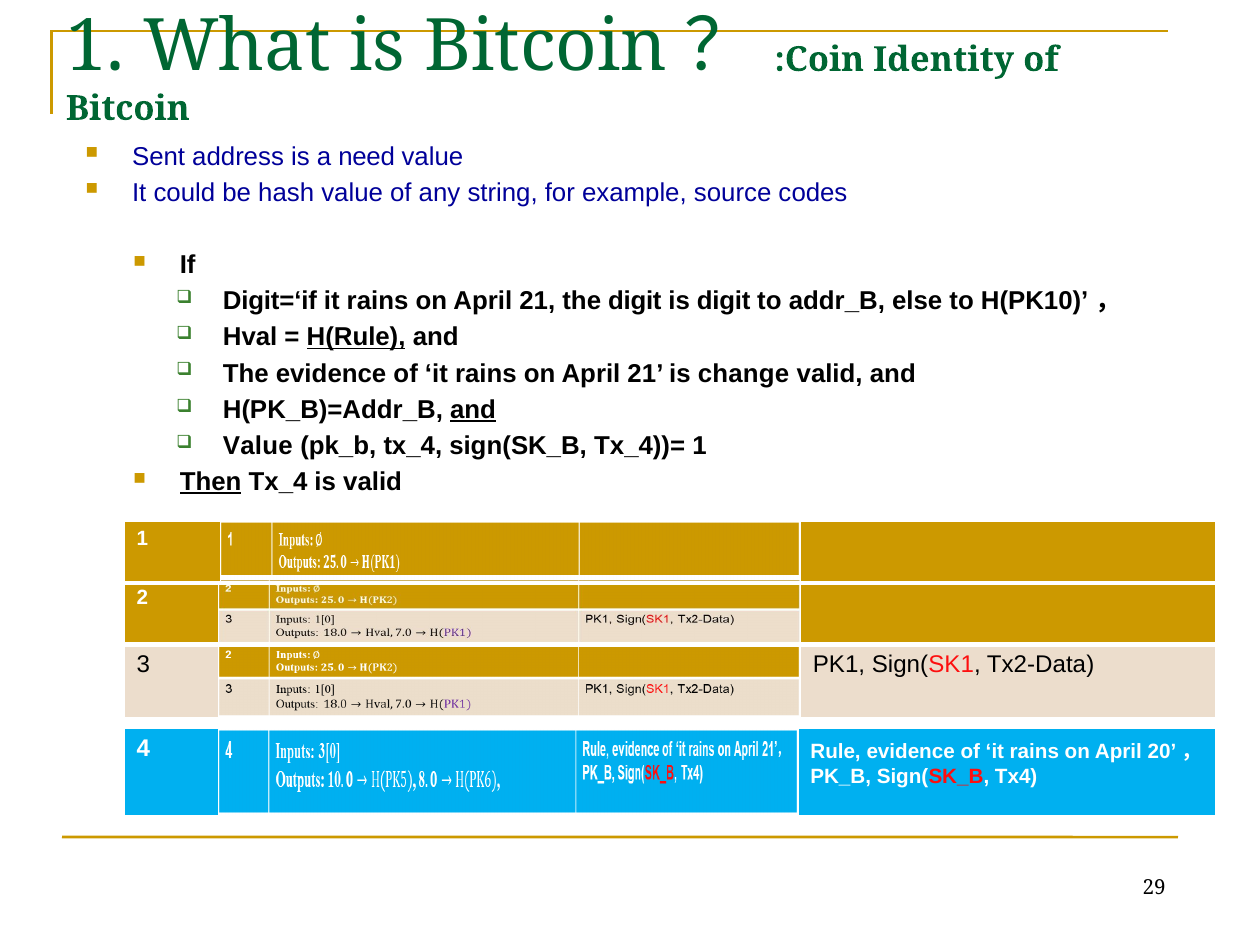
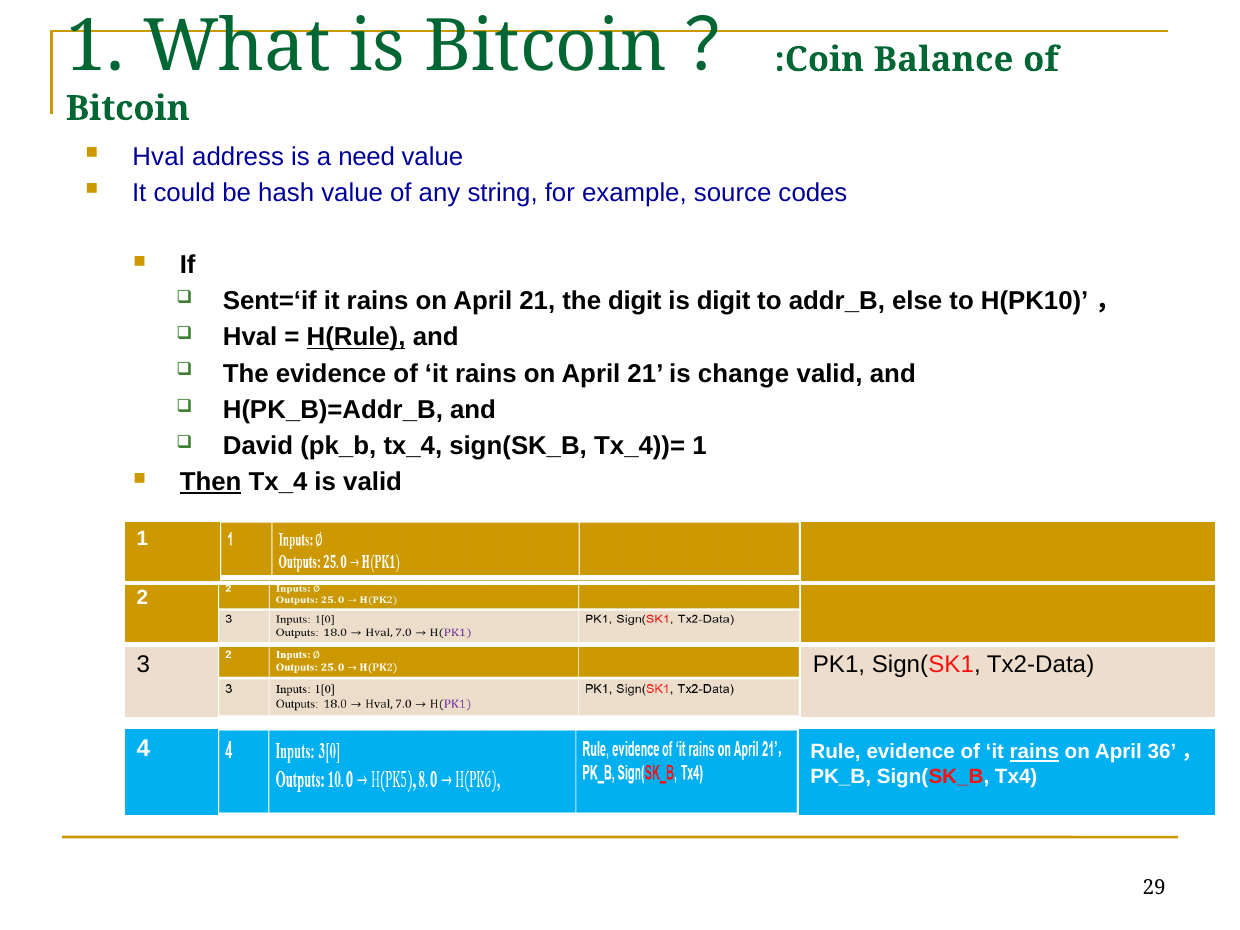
Identity: Identity -> Balance (943, 60)
Sent: Sent -> Hval (158, 156)
Digit=‘if: Digit=‘if -> Sent=‘if (270, 301)
and underline: present -> none (473, 410)
Value: Value -> David (258, 446)
rains underline: none -> present (1034, 752)
20: 20 -> 36 (1162, 752)
